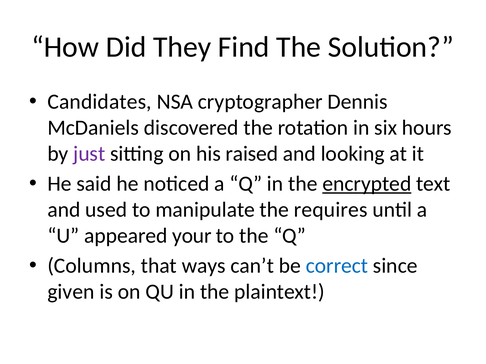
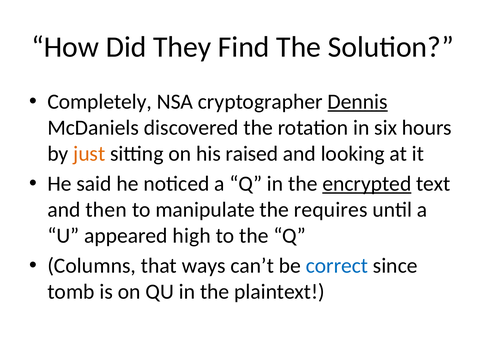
Candidates: Candidates -> Completely (100, 102)
Dennis underline: none -> present (358, 102)
just colour: purple -> orange (89, 154)
used: used -> then (106, 210)
your: your -> high (192, 236)
given: given -> tomb (71, 292)
